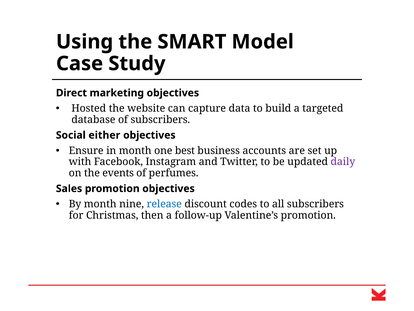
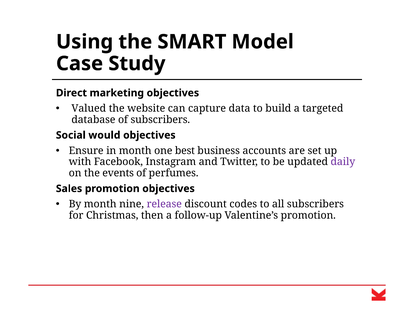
Hosted: Hosted -> Valued (89, 108)
either: either -> would (104, 135)
release colour: blue -> purple (164, 204)
